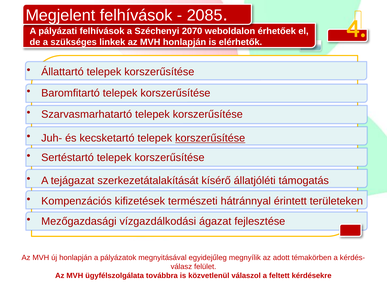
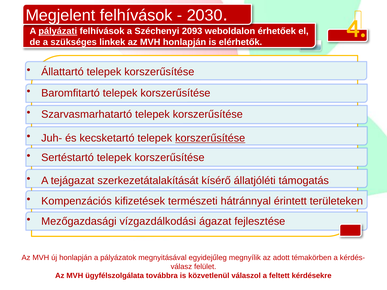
2085: 2085 -> 2030 (205, 15)
pályázati underline: none -> present (58, 31)
2070: 2070 -> 2093 (192, 31)
